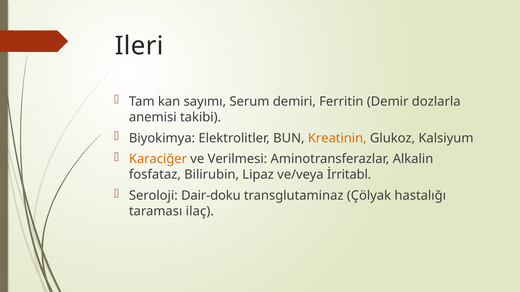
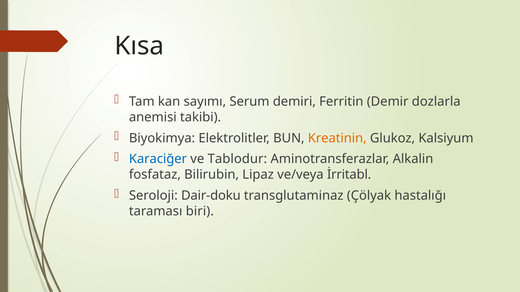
Ileri: Ileri -> Kısa (139, 46)
Karaciğer colour: orange -> blue (158, 159)
Verilmesi: Verilmesi -> Tablodur (237, 159)
ilaç: ilaç -> biri (200, 212)
